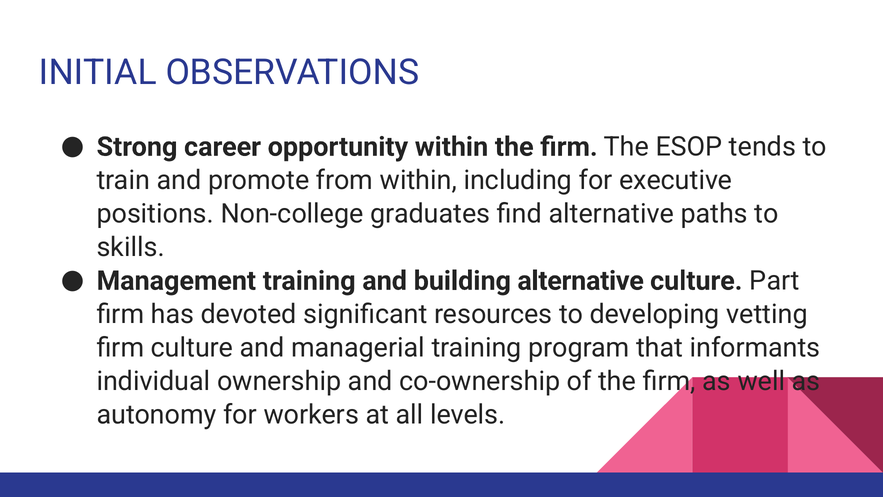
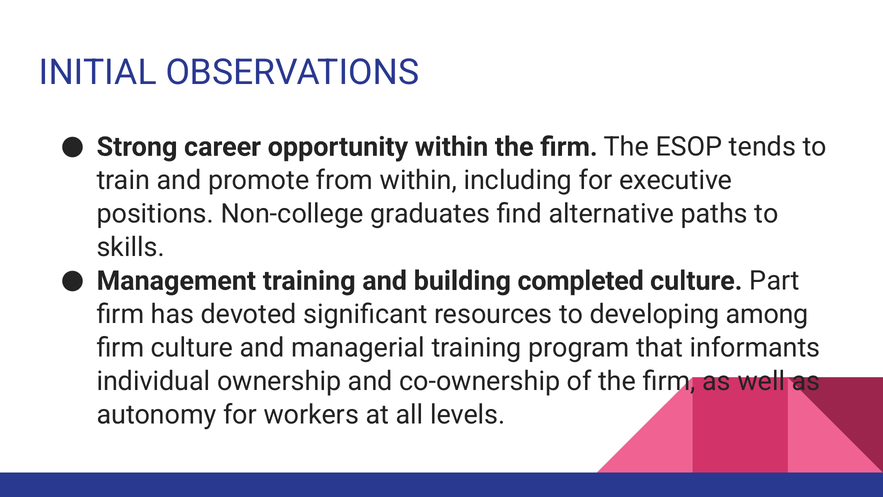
building alternative: alternative -> completed (581, 281)
vetting: vetting -> among (767, 314)
